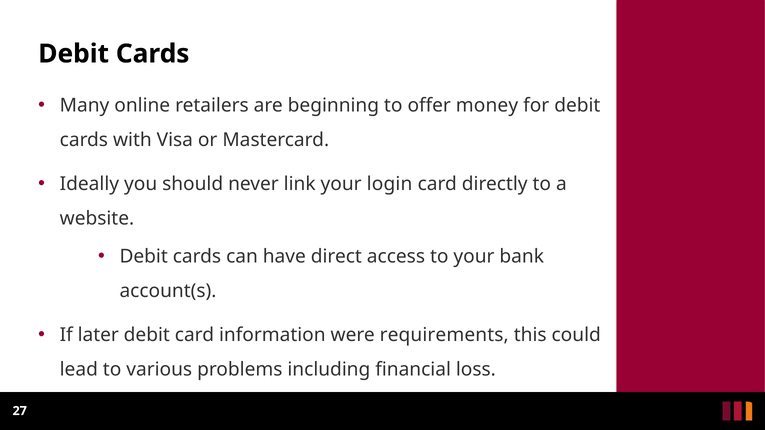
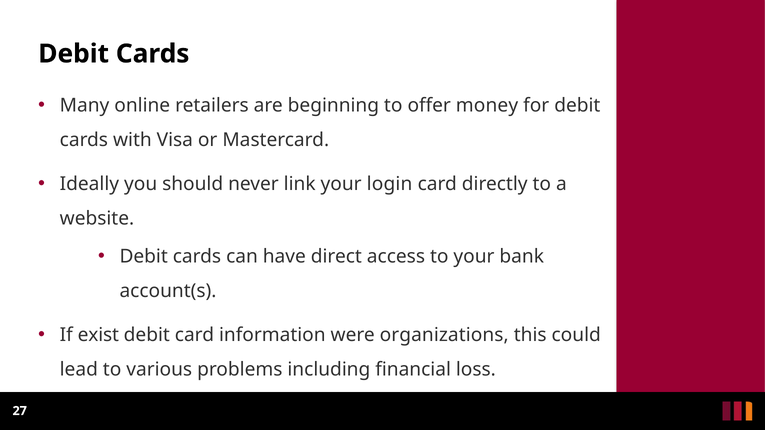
later: later -> exist (98, 335)
requirements: requirements -> organizations (444, 335)
